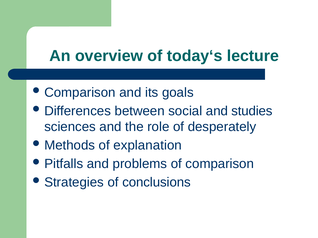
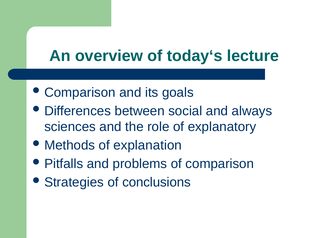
studies: studies -> always (252, 111)
desperately: desperately -> explanatory (222, 127)
